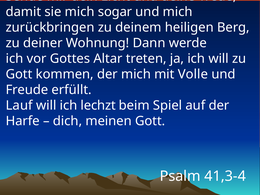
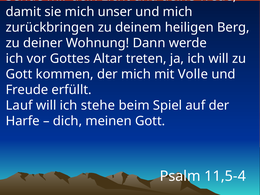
sogar: sogar -> unser (115, 12)
lechzt: lechzt -> stehe (98, 105)
41,3-4: 41,3-4 -> 11,5-4 (225, 176)
